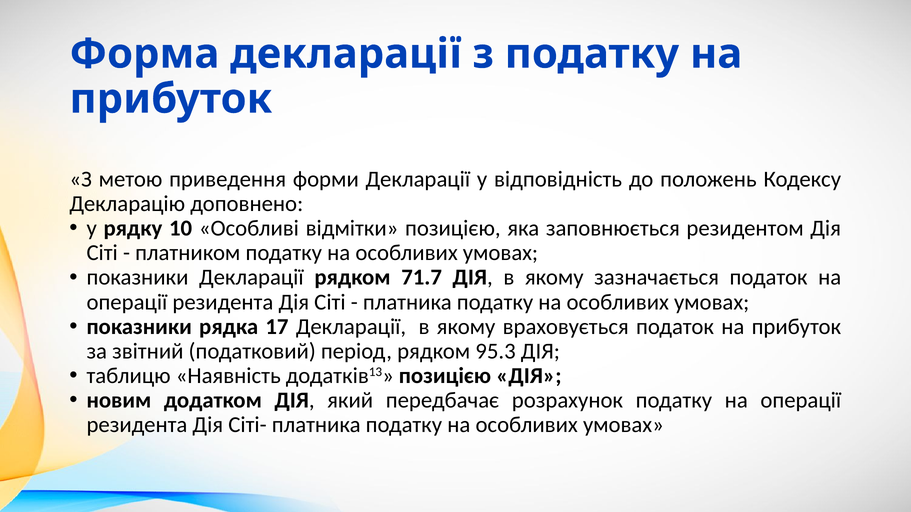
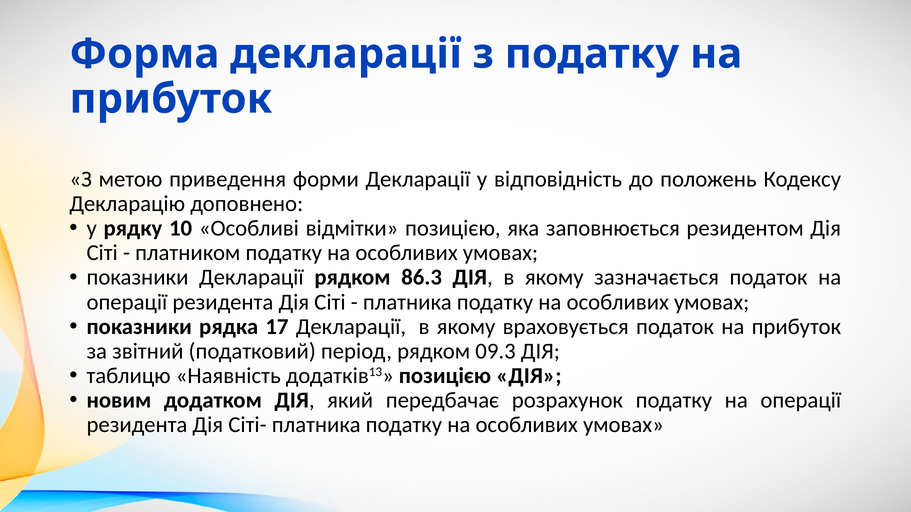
71.7: 71.7 -> 86.3 (422, 278)
95.3: 95.3 -> 09.3 (496, 351)
